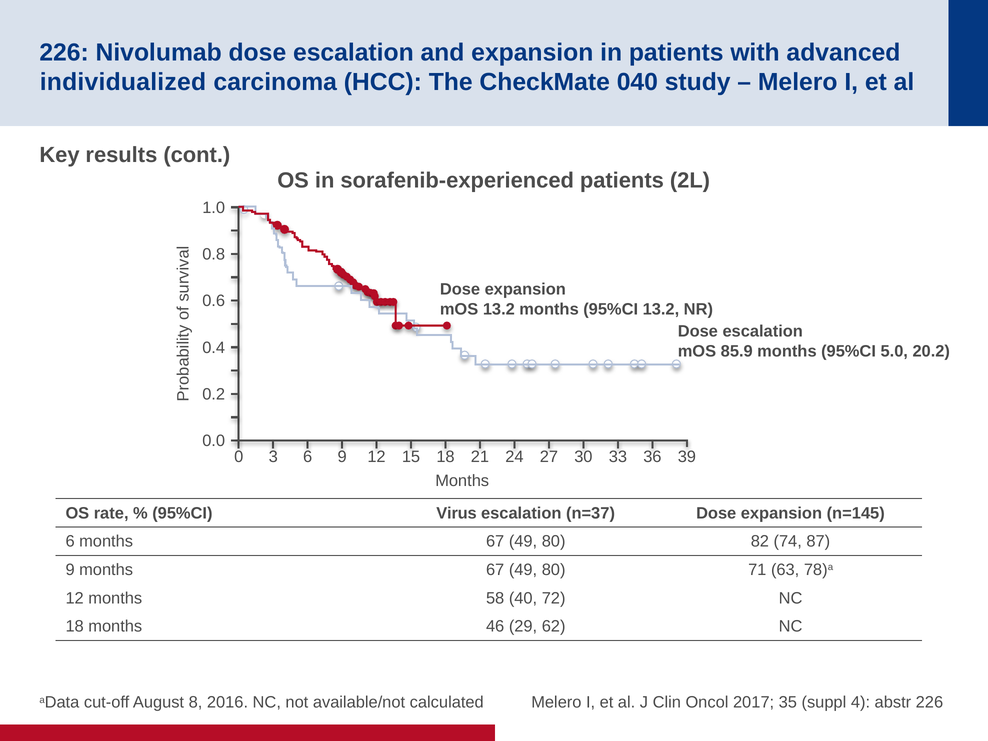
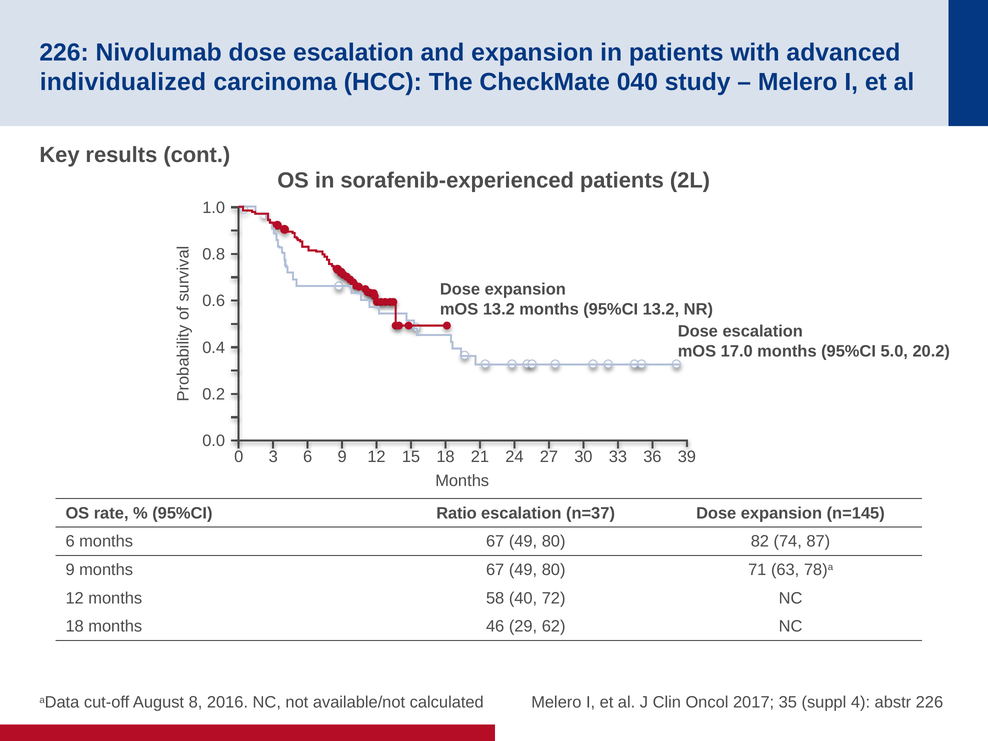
85.9: 85.9 -> 17.0 (737, 351)
Virus: Virus -> Ratio (457, 513)
